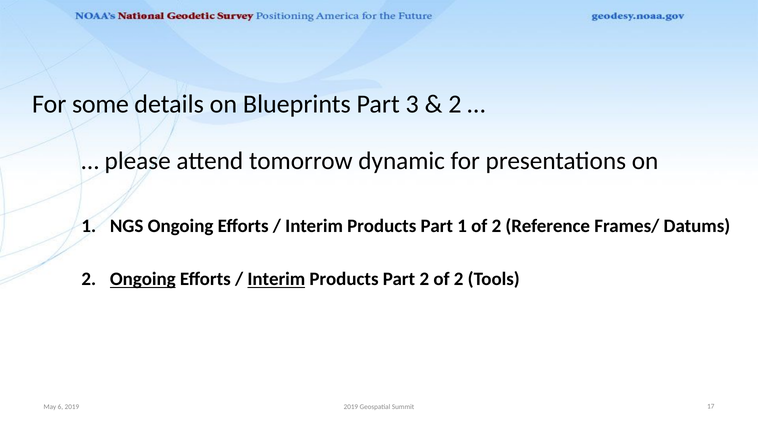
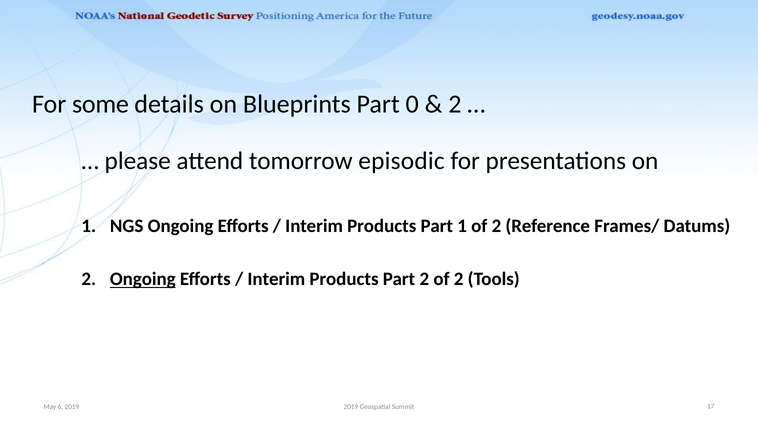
3: 3 -> 0 (412, 104)
dynamic: dynamic -> episodic (401, 161)
Interim underline: present -> none (276, 279)
